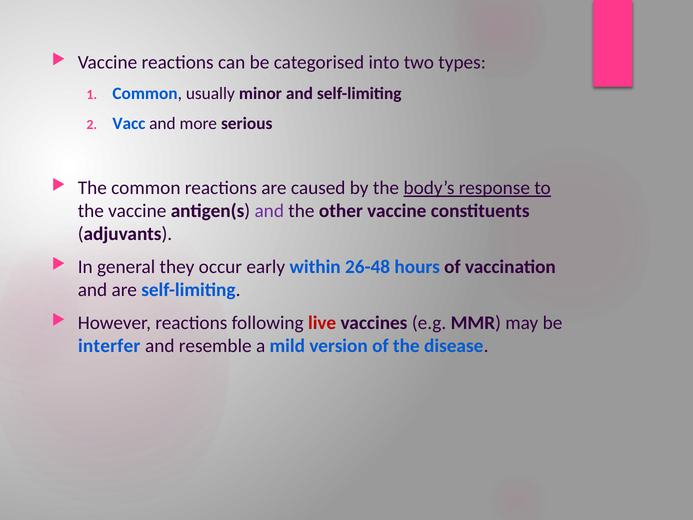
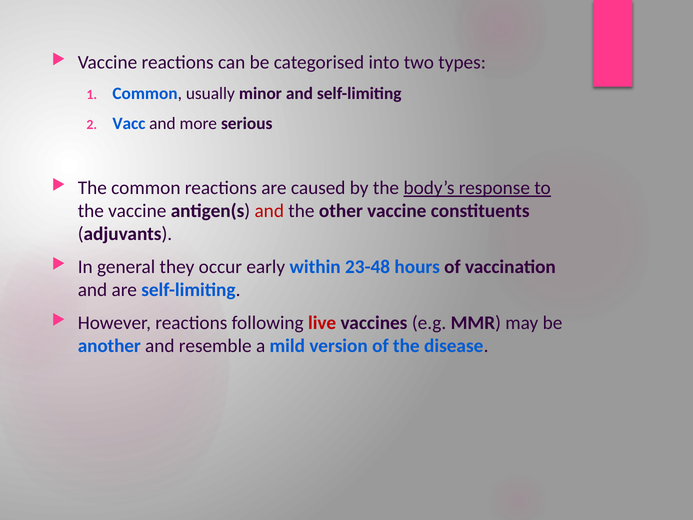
and colour: purple -> red (269, 211)
26-48: 26-48 -> 23-48 (368, 267)
interfer: interfer -> another (109, 346)
